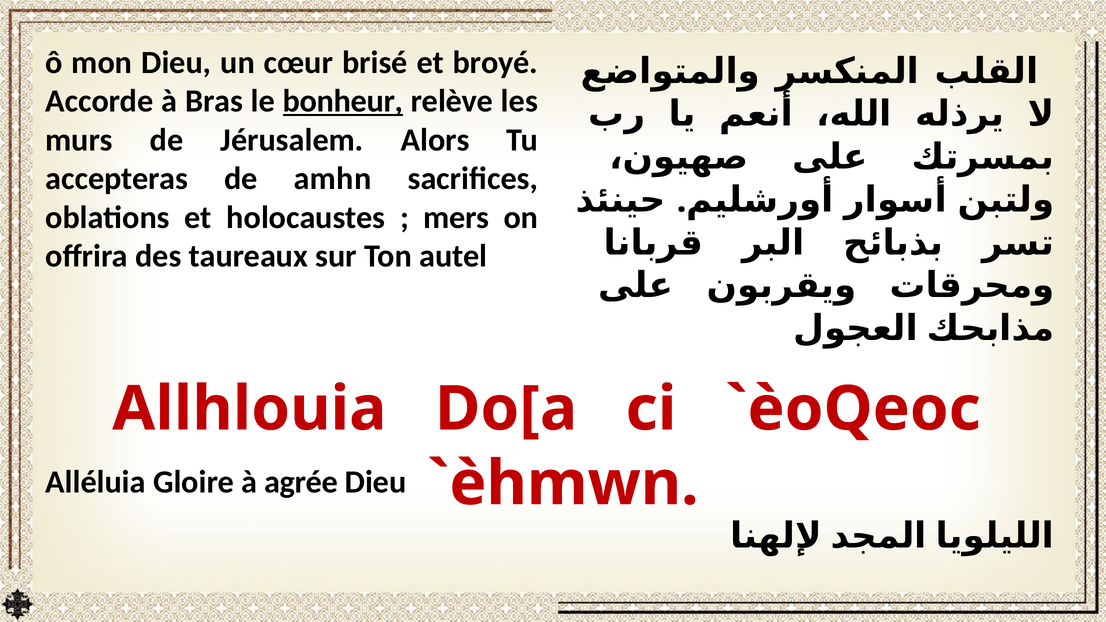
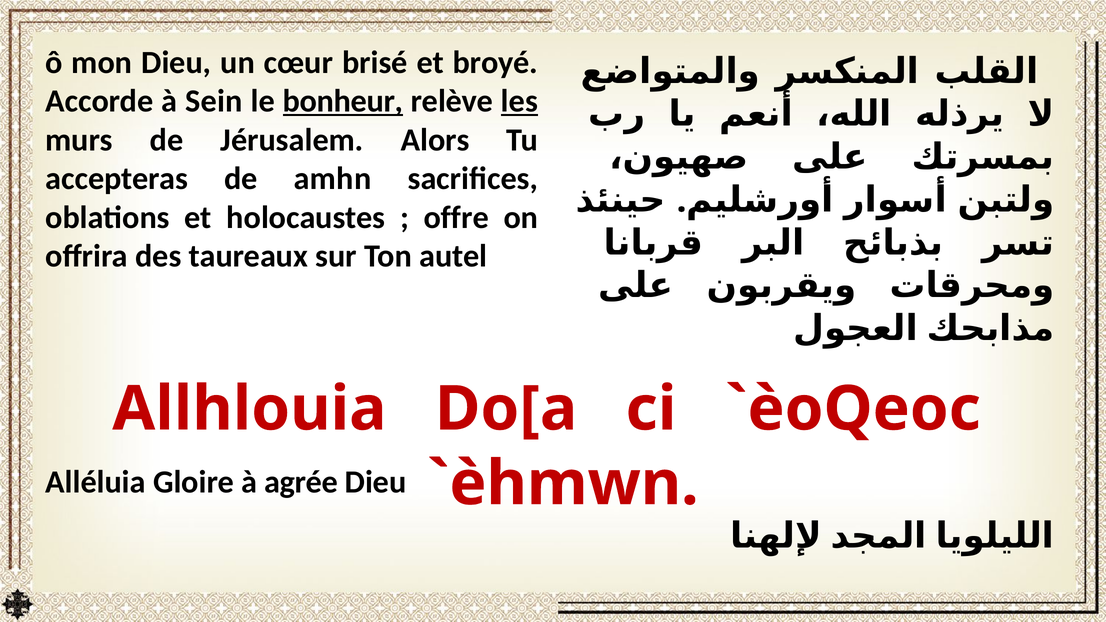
Bras: Bras -> Sein (214, 101)
les underline: none -> present (519, 101)
mers: mers -> offre (456, 217)
